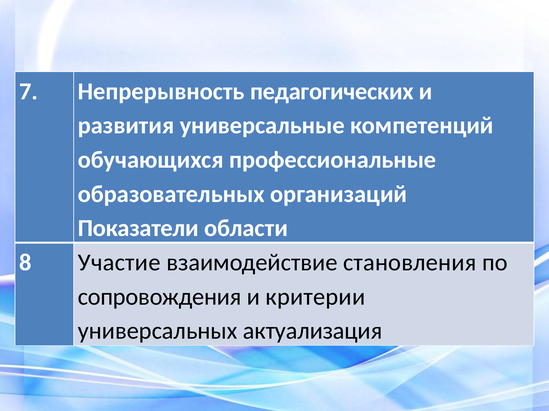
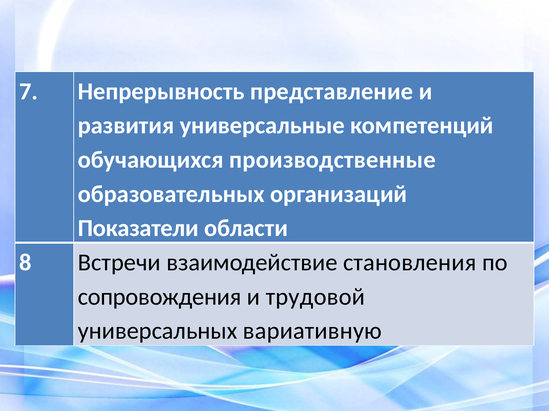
педагогических: педагогических -> представление (332, 91)
профессиональные: профессиональные -> производственные (333, 160)
Участие: Участие -> Встречи (119, 263)
критерии: критерии -> трудовой (315, 297)
актуализация: актуализация -> вариативную (312, 331)
